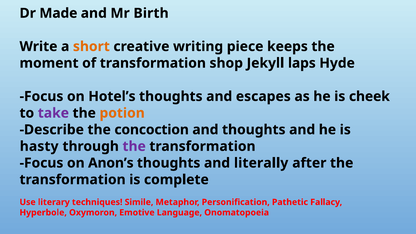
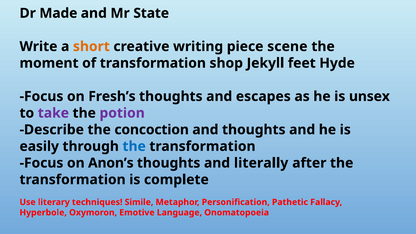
Birth: Birth -> State (151, 13)
keeps: keeps -> scene (287, 46)
laps: laps -> feet (302, 63)
Hotel’s: Hotel’s -> Fresh’s (112, 96)
cheek: cheek -> unsex (369, 96)
potion colour: orange -> purple (122, 113)
hasty: hasty -> easily (39, 146)
the colour: purple -> blue (134, 146)
